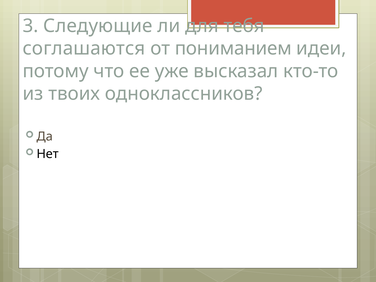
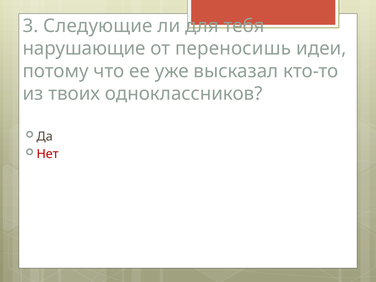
соглашаются: соглашаются -> нарушающие (84, 48)
пониманием: пониманием -> переносишь (233, 48)
Нет colour: black -> red (48, 154)
